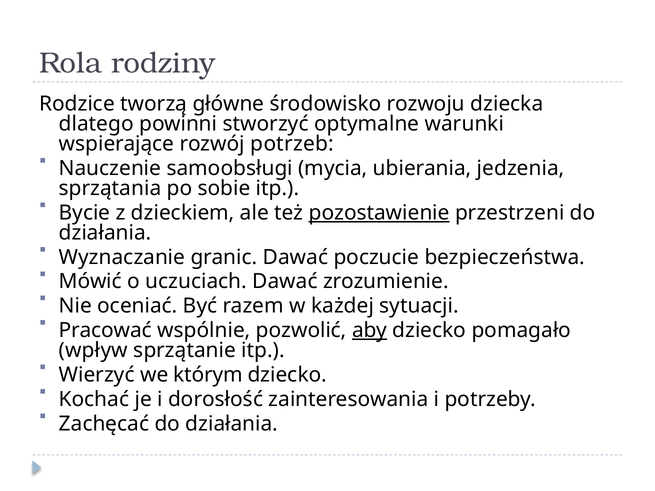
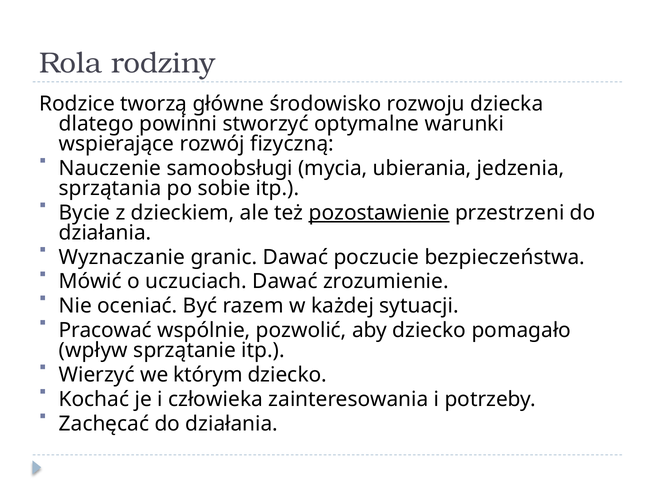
potrzeb: potrzeb -> fizyczną (292, 144)
aby underline: present -> none (370, 331)
dorosłość: dorosłość -> człowieka (216, 399)
